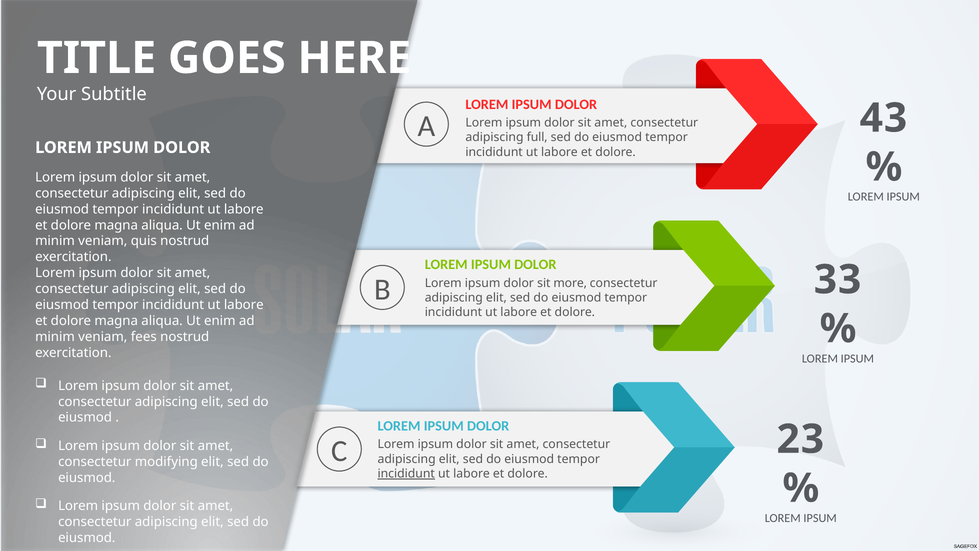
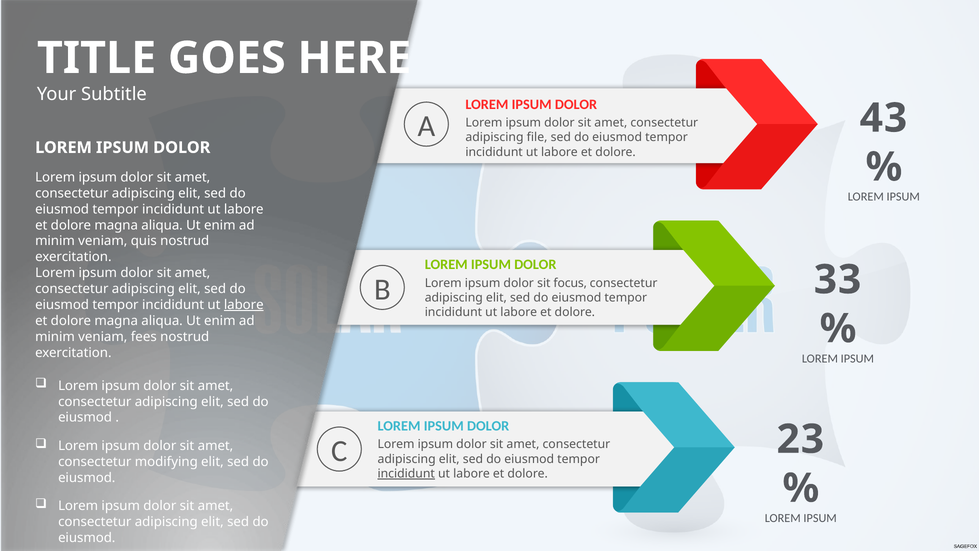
full: full -> file (537, 137)
more: more -> focus (570, 283)
labore underline: none -> present (244, 305)
